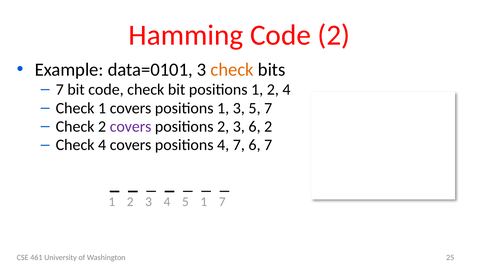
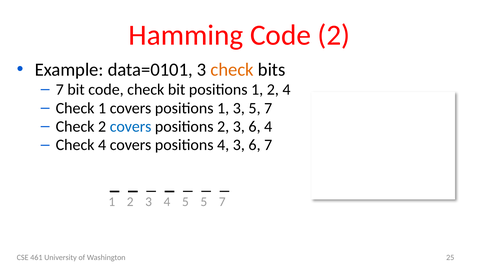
covers colour: purple -> blue (131, 127)
6 2: 2 -> 4 (268, 127)
4 7: 7 -> 3 (239, 145)
5 1: 1 -> 5 (204, 202)
